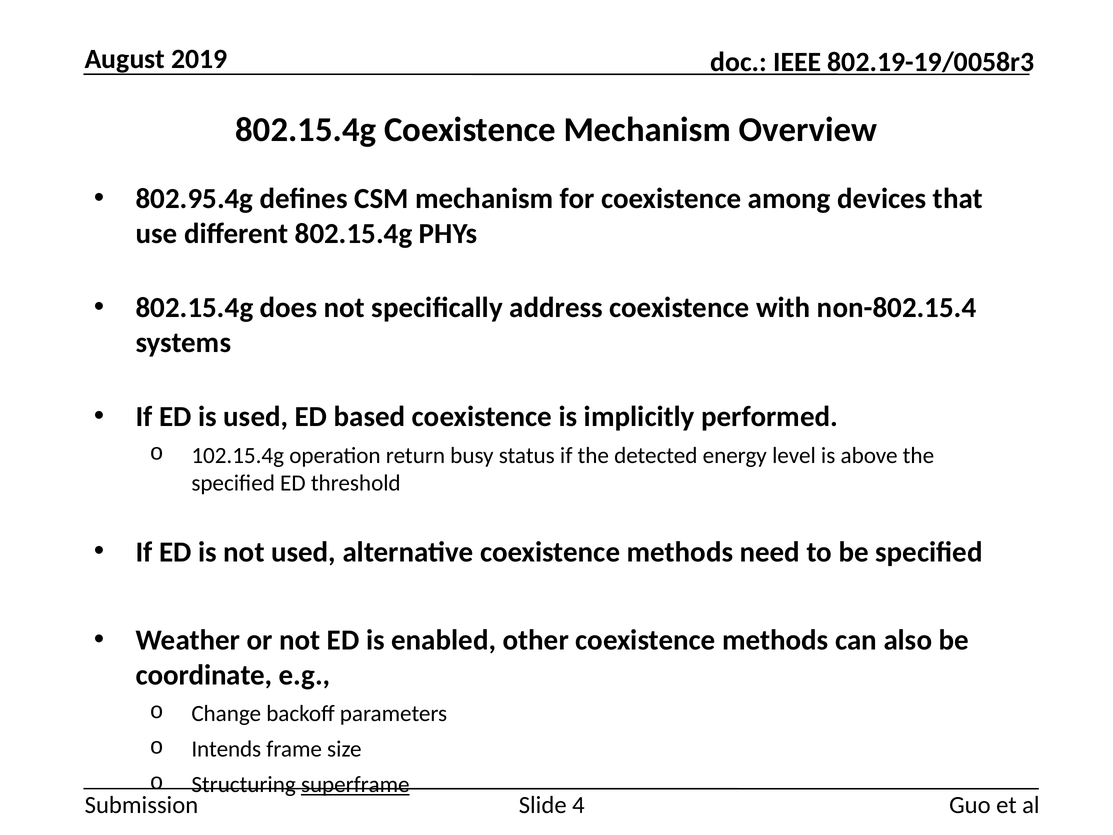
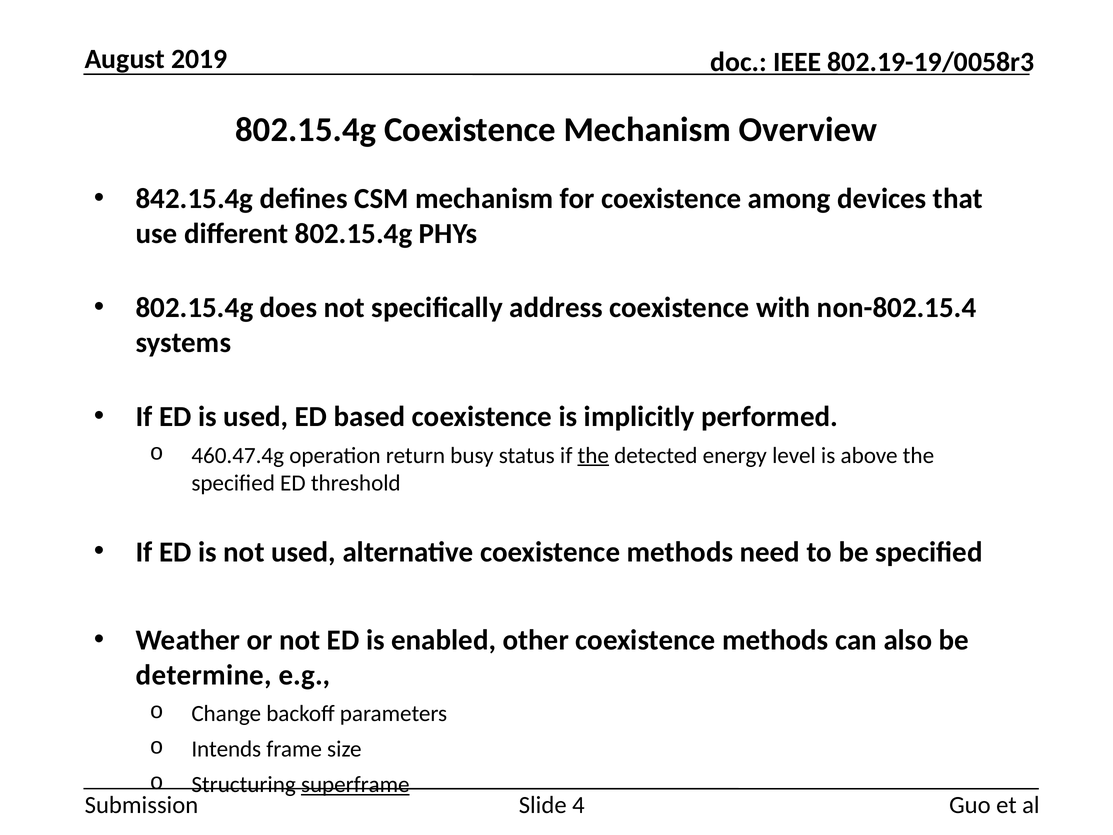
802.95.4g: 802.95.4g -> 842.15.4g (194, 199)
102.15.4g: 102.15.4g -> 460.47.4g (238, 455)
the underline: none -> present (593, 455)
coordinate: coordinate -> determine (204, 675)
